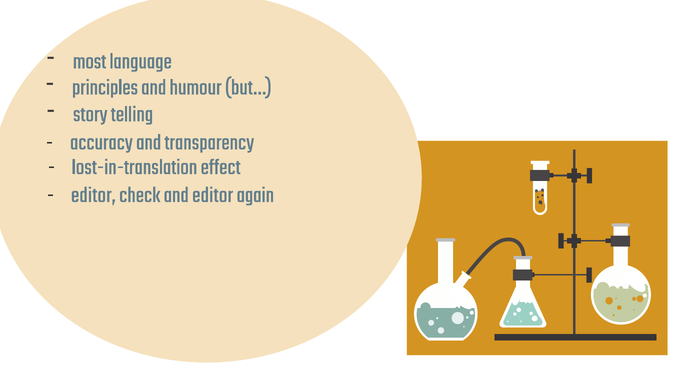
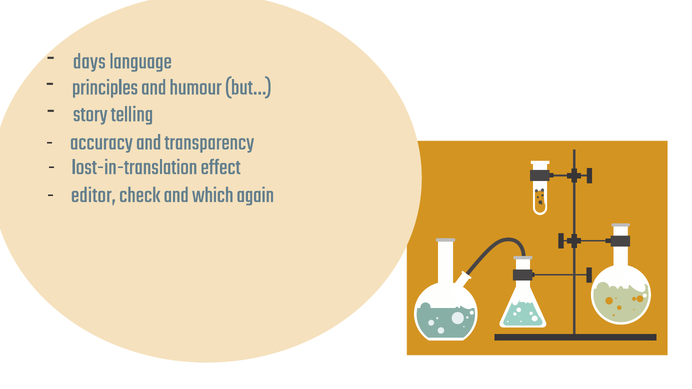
most: most -> days (89, 61)
and editor: editor -> which (213, 195)
